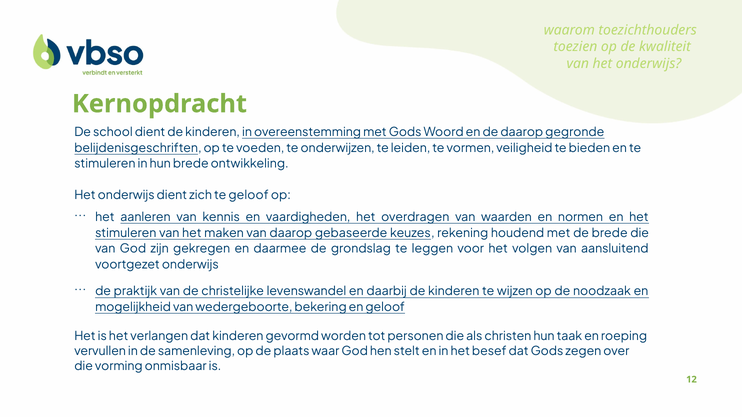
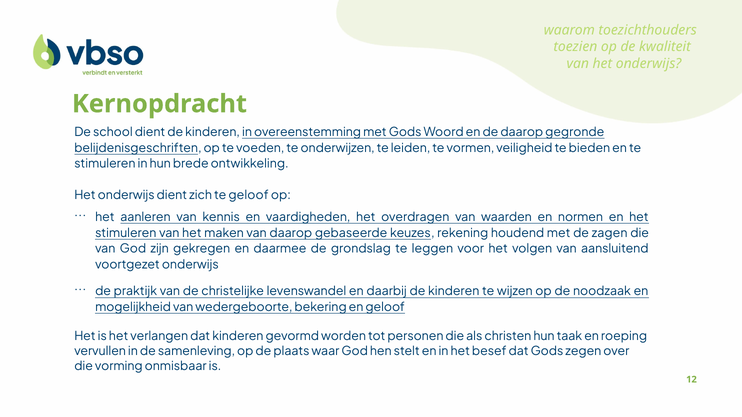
de brede: brede -> zagen (610, 233)
